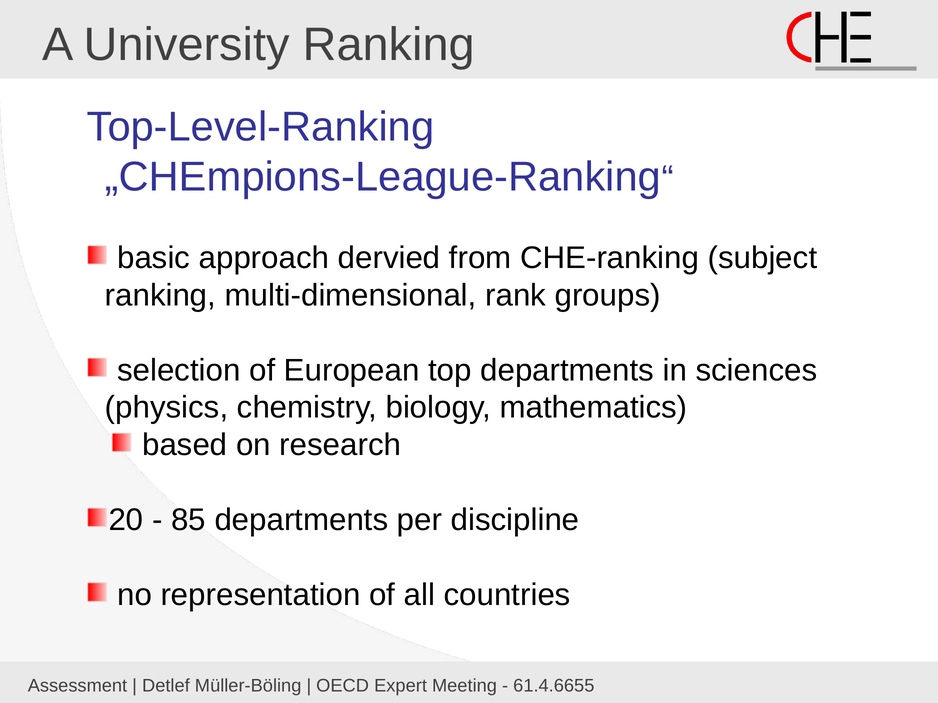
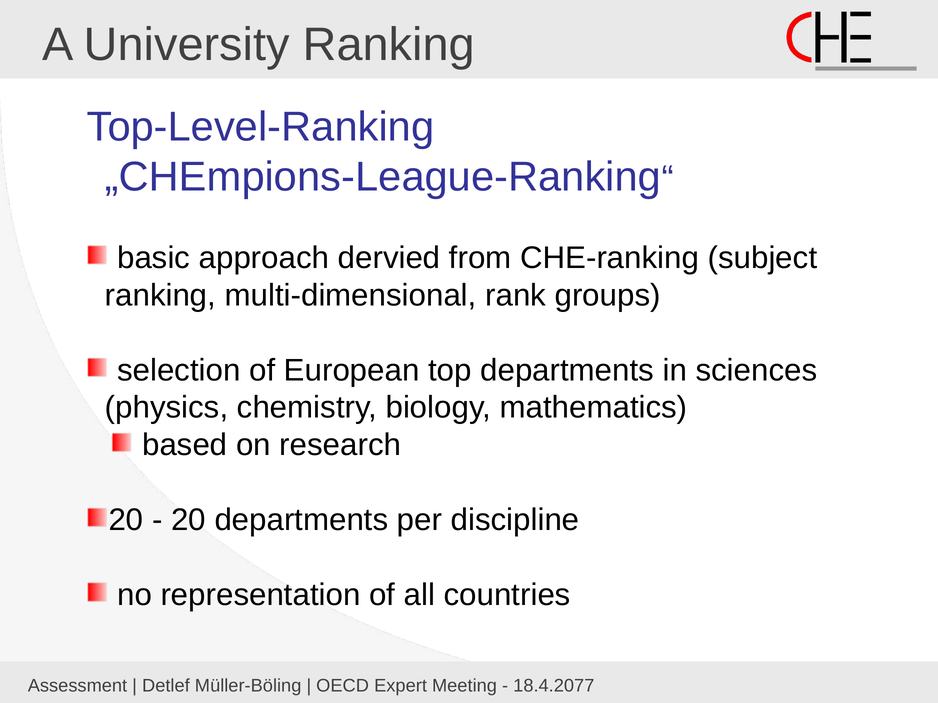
85: 85 -> 20 (188, 521)
61.4.6655: 61.4.6655 -> 18.4.2077 (554, 686)
